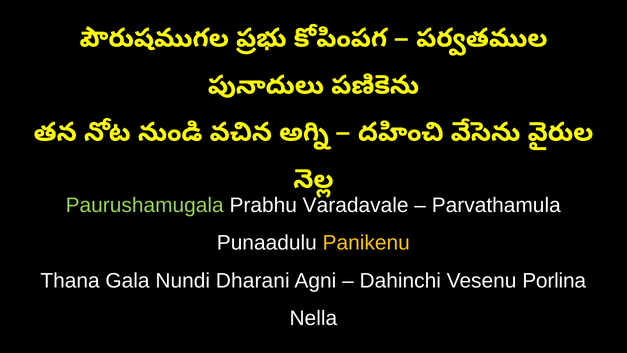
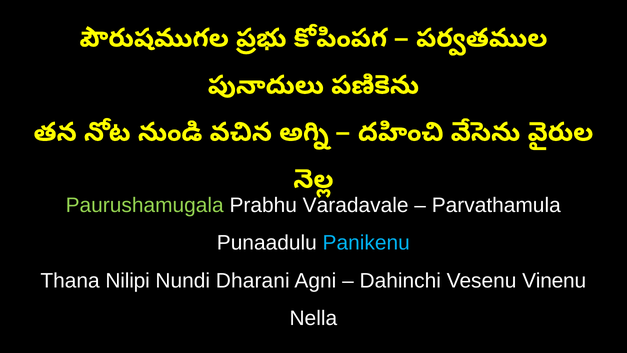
Panikenu colour: yellow -> light blue (366, 243)
Gala: Gala -> Nilipi (128, 280)
Porlina: Porlina -> Vinenu (554, 280)
